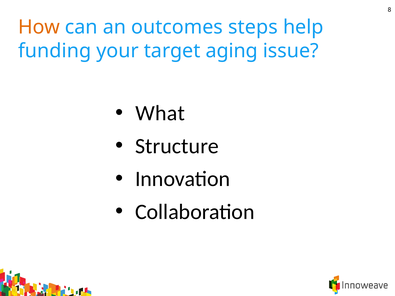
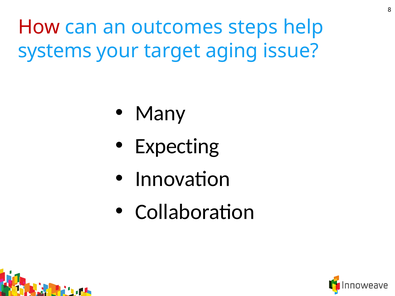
How colour: orange -> red (39, 27)
funding: funding -> systems (55, 51)
What: What -> Many (160, 113)
Structure: Structure -> Expecting (177, 146)
